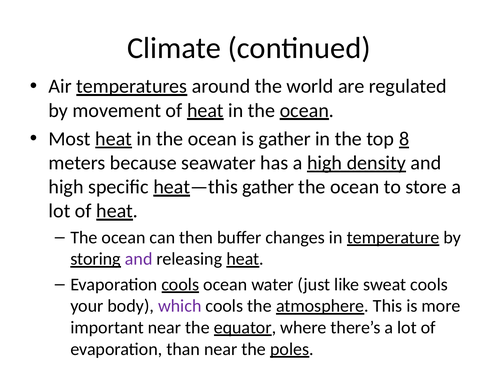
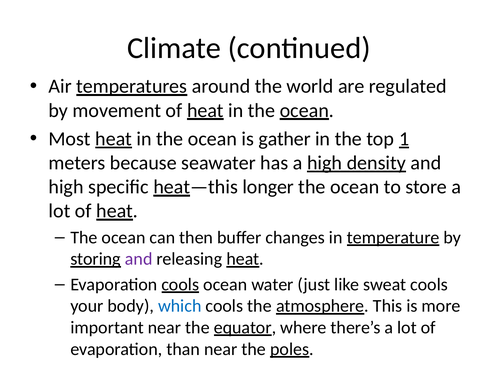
8: 8 -> 1 (404, 139)
heat—this gather: gather -> longer (268, 187)
which colour: purple -> blue (180, 306)
